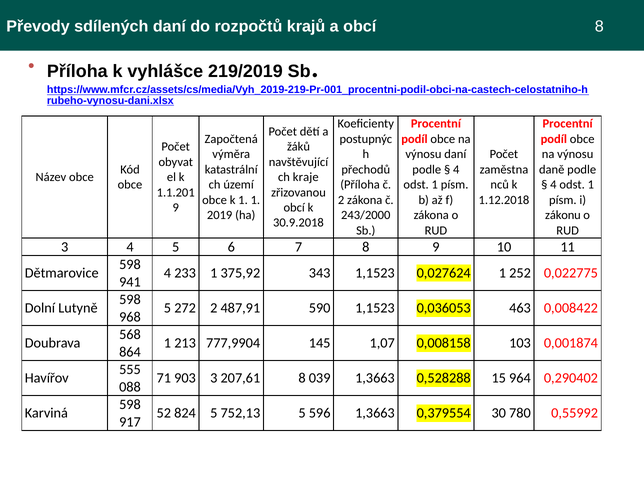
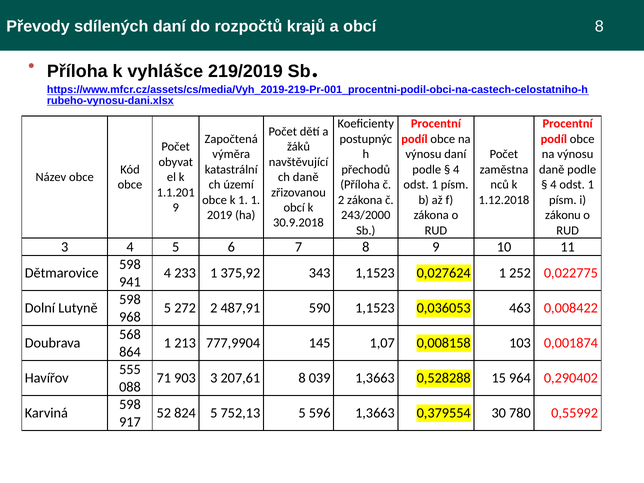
kraje: kraje -> daně (306, 177)
